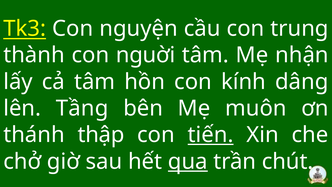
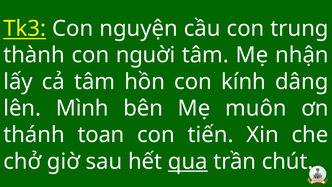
Tầng: Tầng -> Mình (82, 108)
thập: thập -> toan (101, 135)
tiến underline: present -> none (211, 135)
